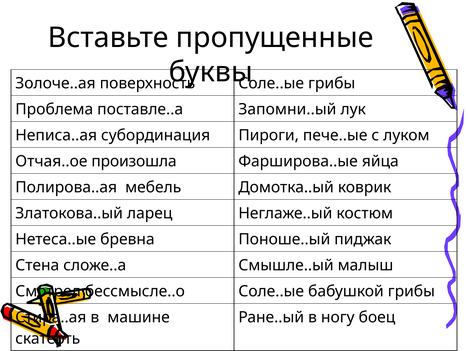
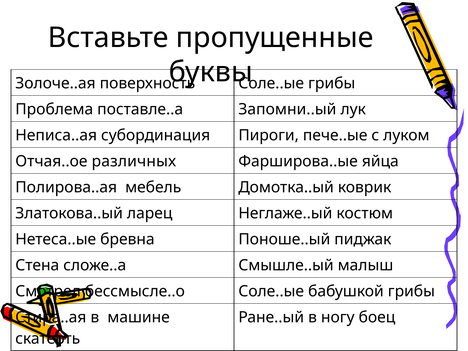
произошла: произошла -> различных (134, 161)
